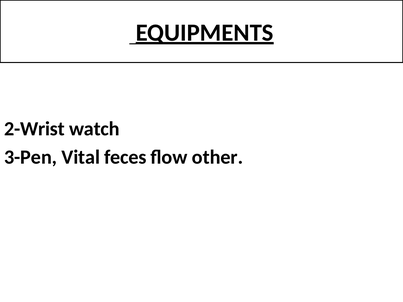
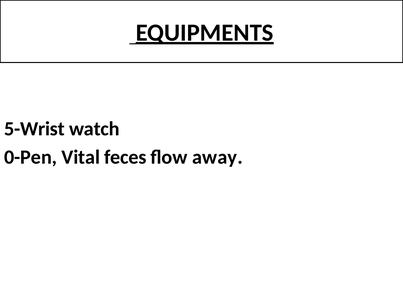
2-Wrist: 2-Wrist -> 5-Wrist (34, 129)
3-Pen: 3-Pen -> 0-Pen (30, 157)
other: other -> away (217, 157)
